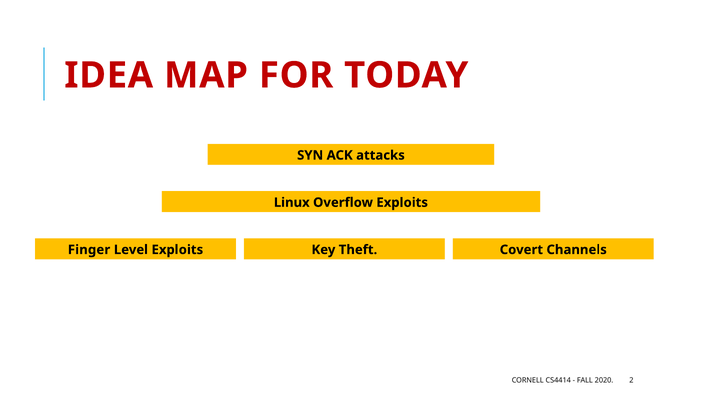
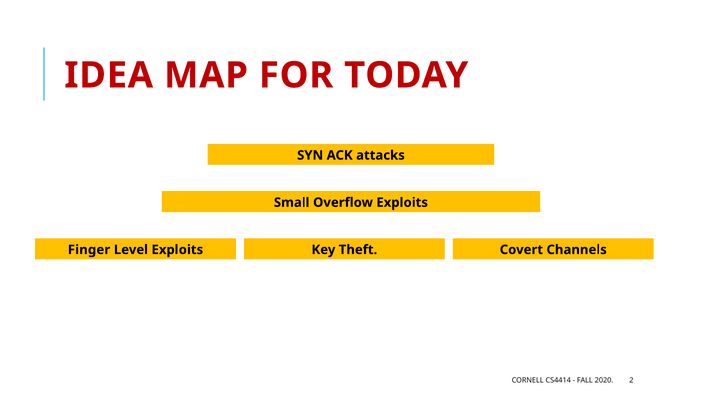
Linux: Linux -> Small (292, 202)
